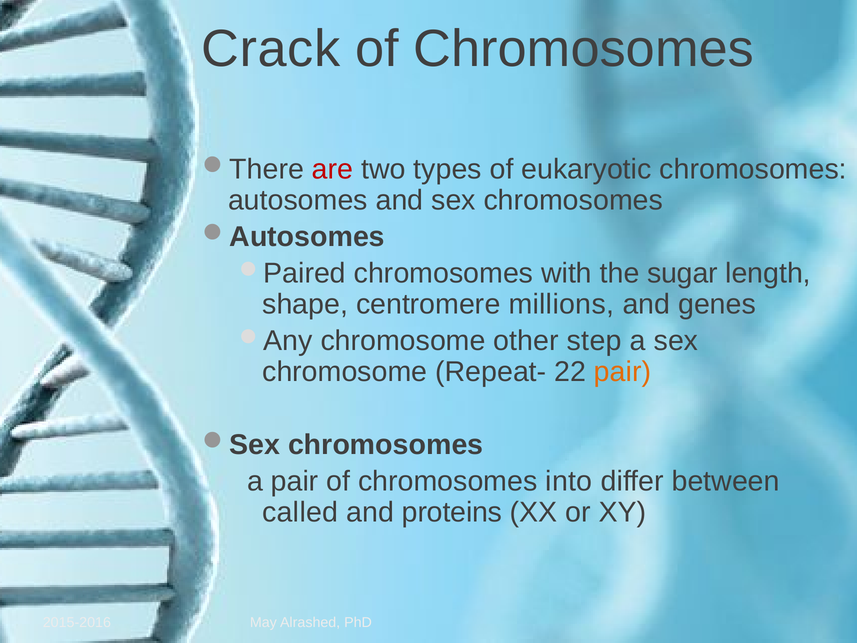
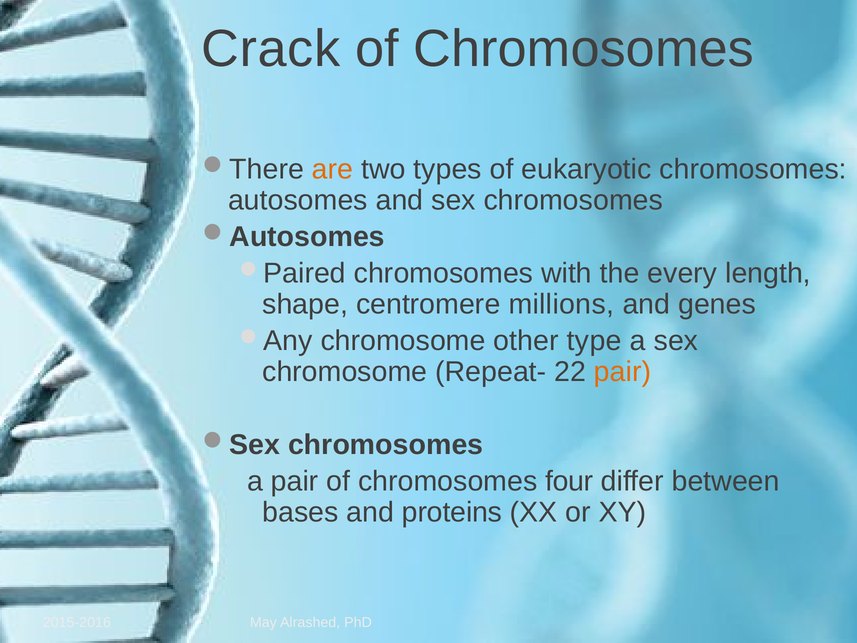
are colour: red -> orange (333, 169)
sugar: sugar -> every (682, 273)
step: step -> type (594, 341)
into: into -> four (569, 481)
called: called -> bases (300, 512)
